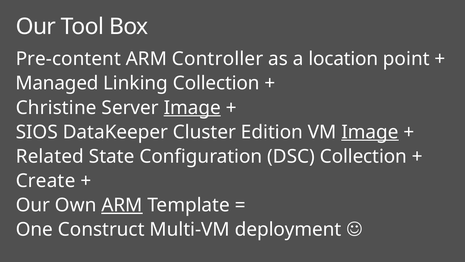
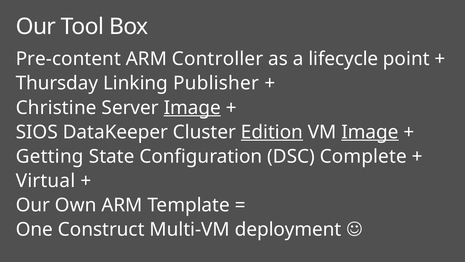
location: location -> lifecycle (343, 59)
Managed: Managed -> Thursday (57, 83)
Linking Collection: Collection -> Publisher (216, 83)
Edition underline: none -> present (272, 132)
Related: Related -> Getting (50, 156)
DSC Collection: Collection -> Complete (363, 156)
Create: Create -> Virtual (46, 180)
ARM underline: present -> none (122, 205)
